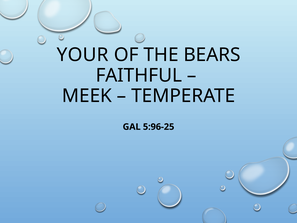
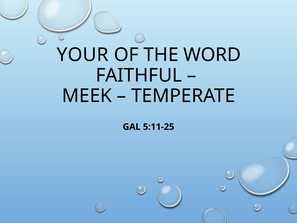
BEARS: BEARS -> WORD (212, 55)
5:96-25: 5:96-25 -> 5:11-25 (159, 127)
